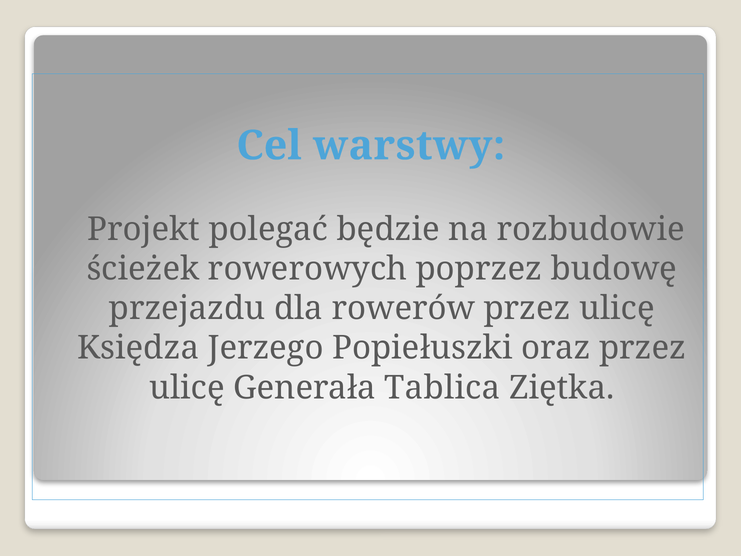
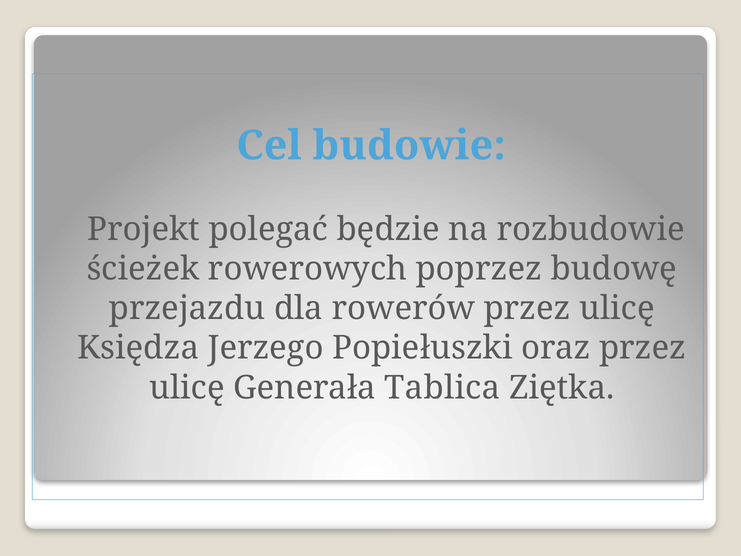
warstwy: warstwy -> budowie (409, 146)
